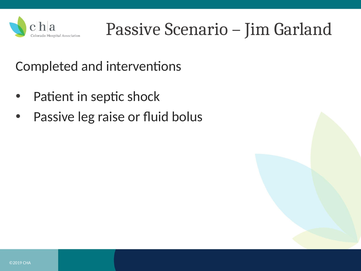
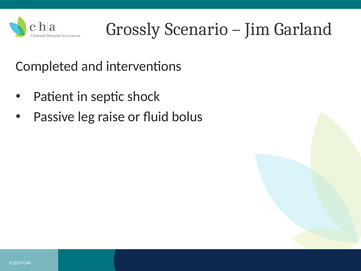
Passive: Passive -> Grossly (133, 29)
